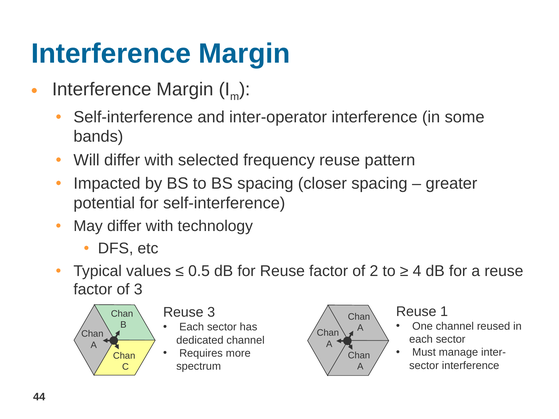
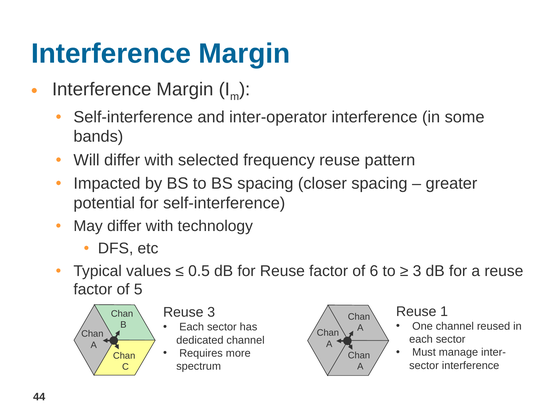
2: 2 -> 6 (374, 271)
4: 4 -> 3 (417, 271)
of 3: 3 -> 5 (138, 290)
